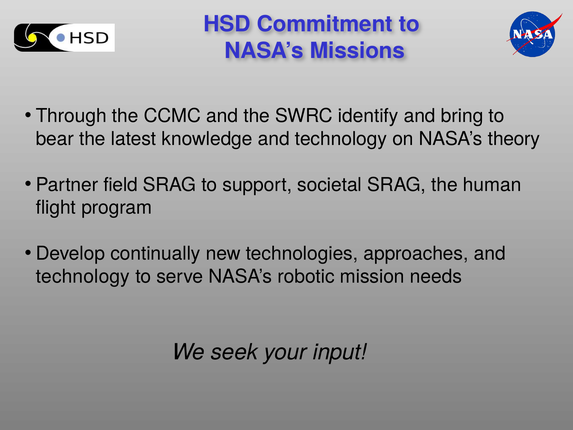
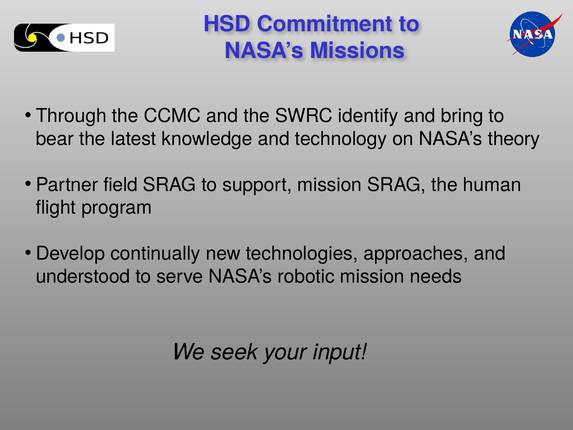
support societal: societal -> mission (330, 185)
technology: technology -> understood (83, 276)
